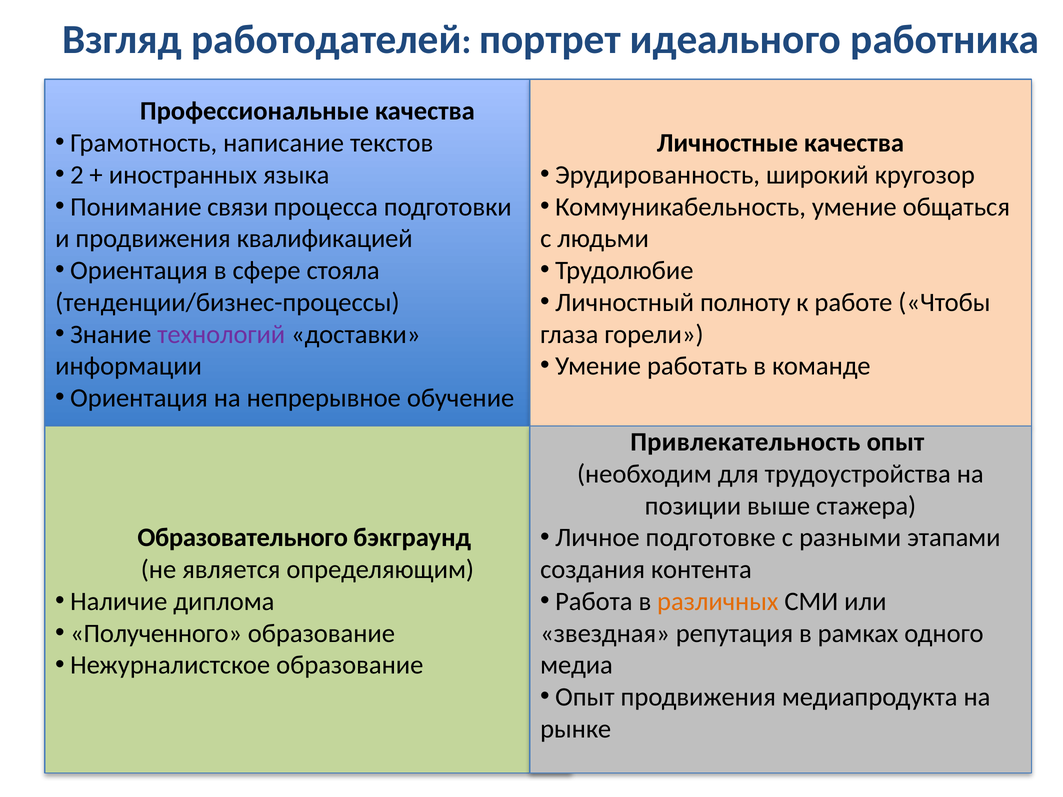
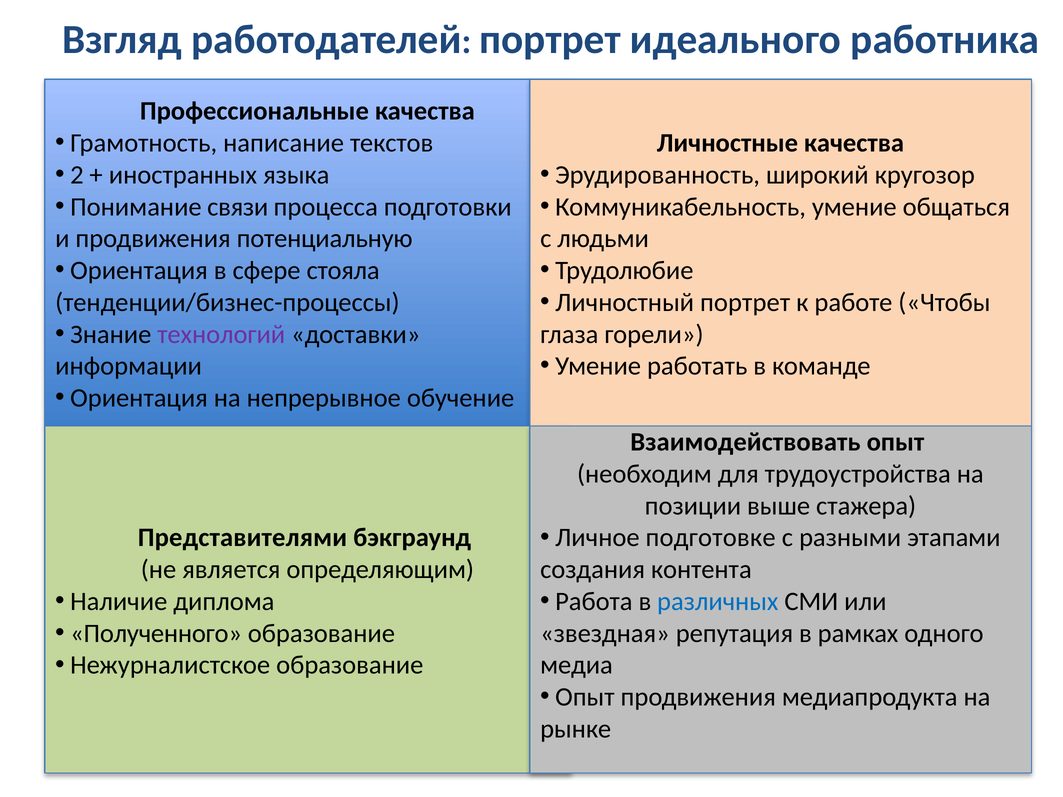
квалификацией: квалификацией -> потенциальную (325, 239)
Личностный полноту: полноту -> портрет (745, 302)
Привлекательность: Привлекательность -> Взаимодействовать (745, 442)
Образовательного: Образовательного -> Представителями (242, 538)
различных colour: orange -> blue (718, 602)
